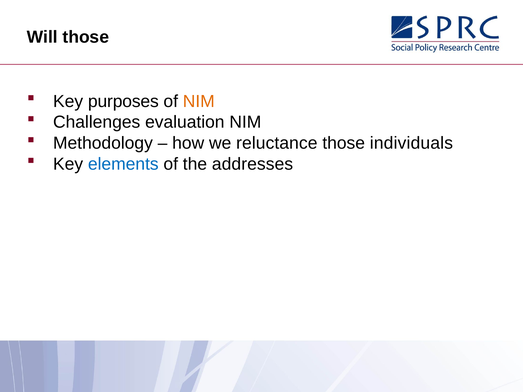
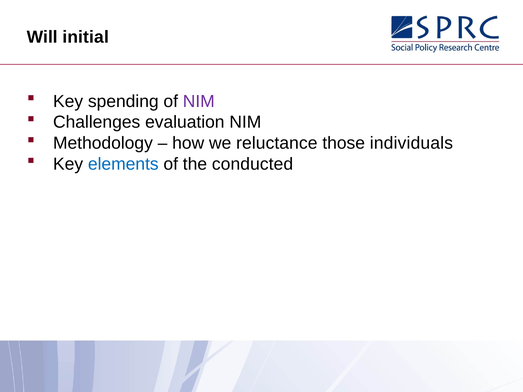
Will those: those -> initial (86, 37)
purposes: purposes -> spending (123, 101)
NIM colour: orange -> purple (199, 101)
addresses: addresses -> conducted (253, 164)
